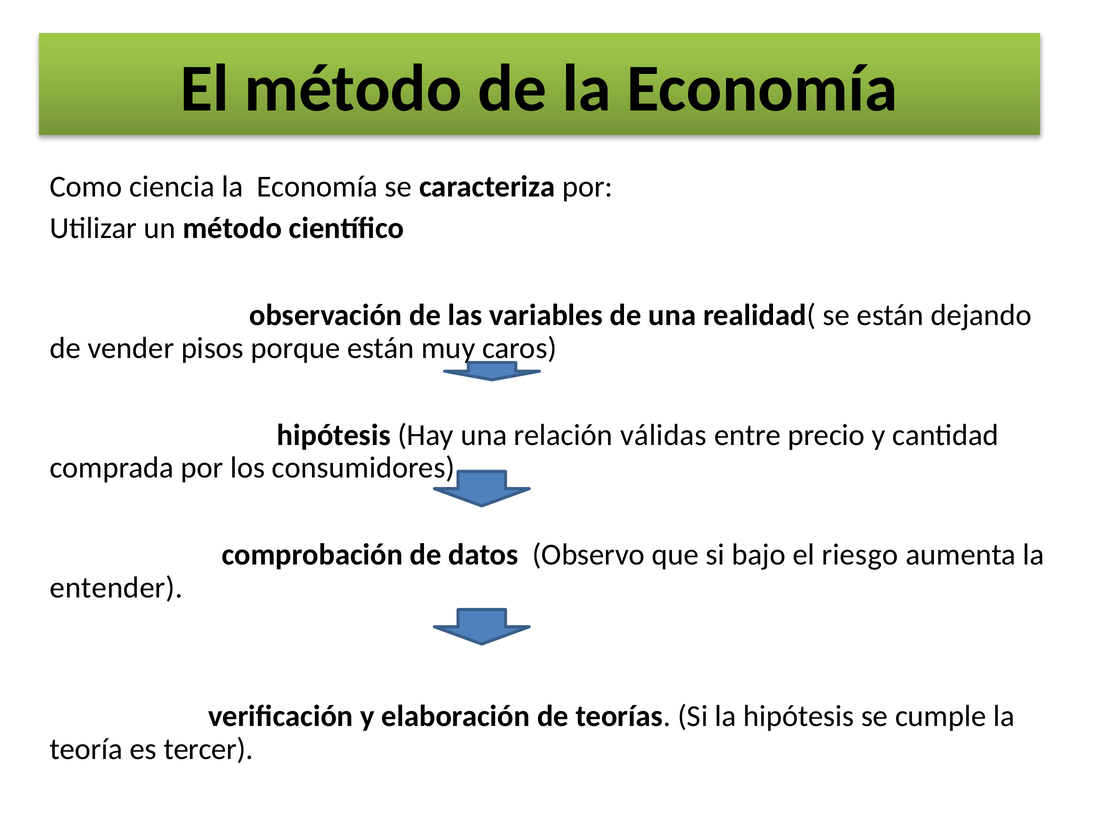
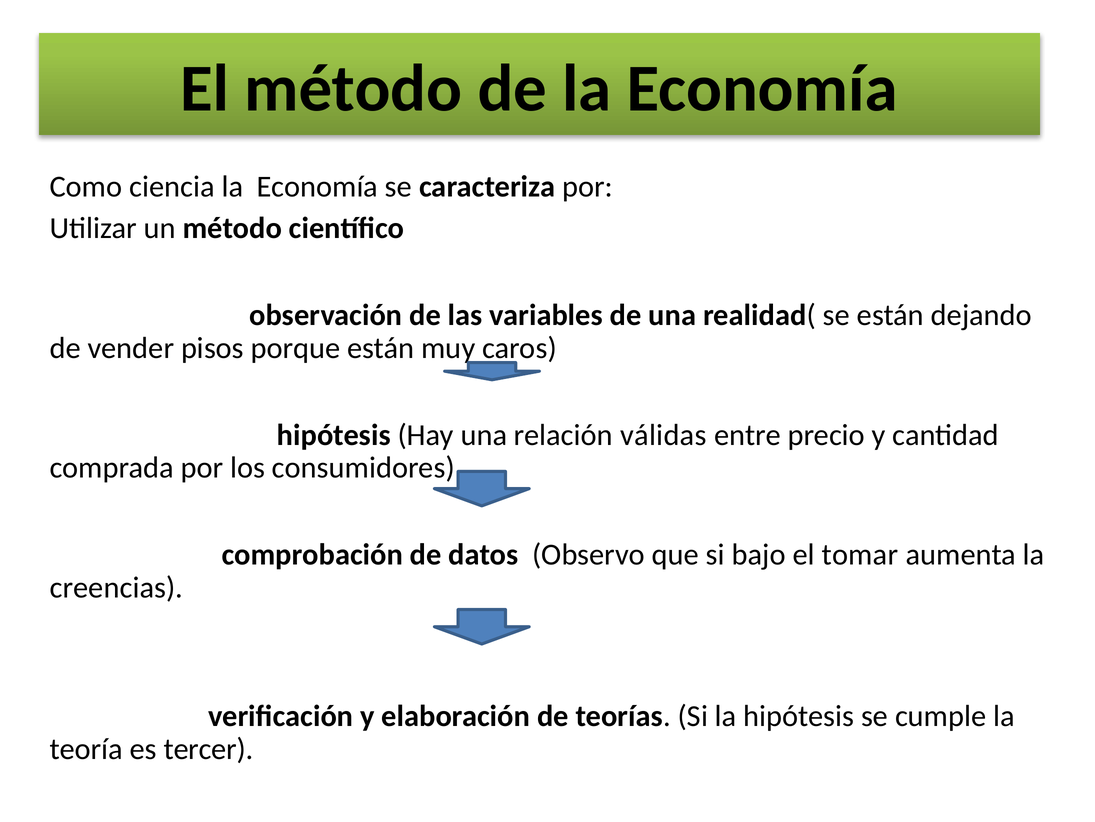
riesgo: riesgo -> tomar (860, 554)
entender: entender -> creencias (116, 587)
